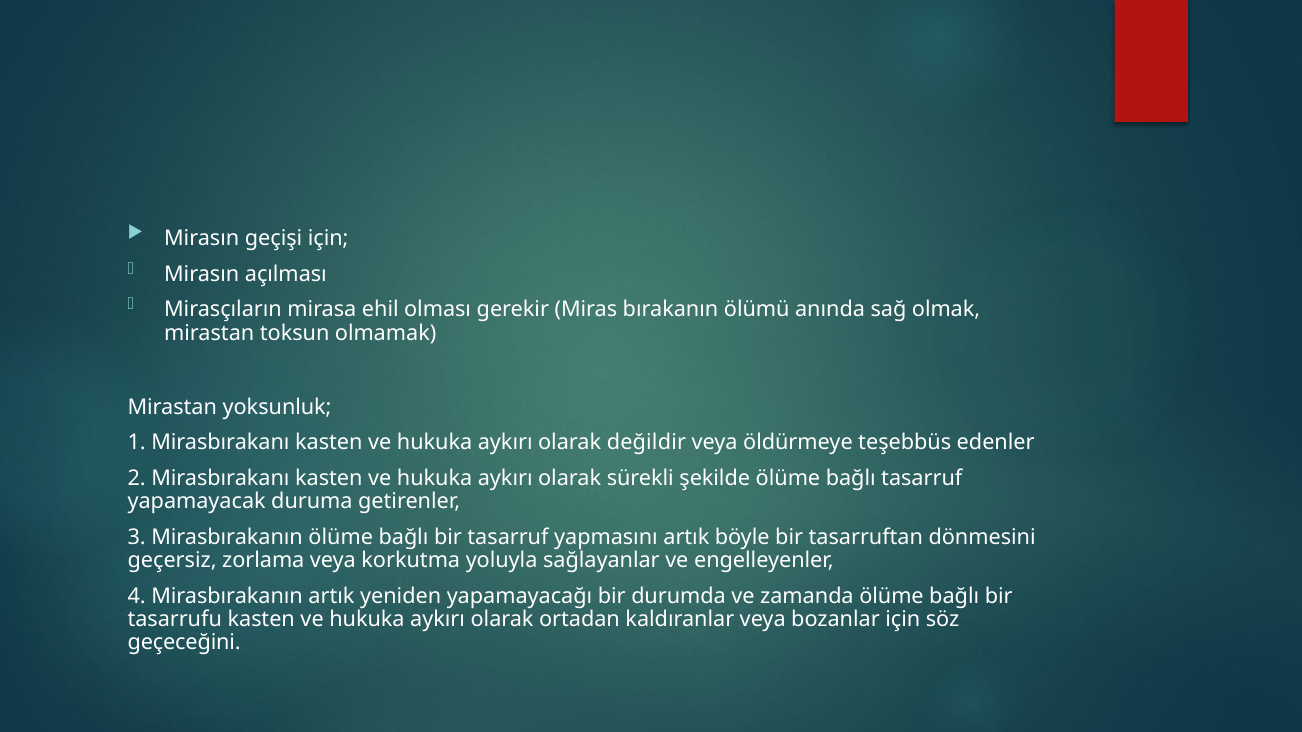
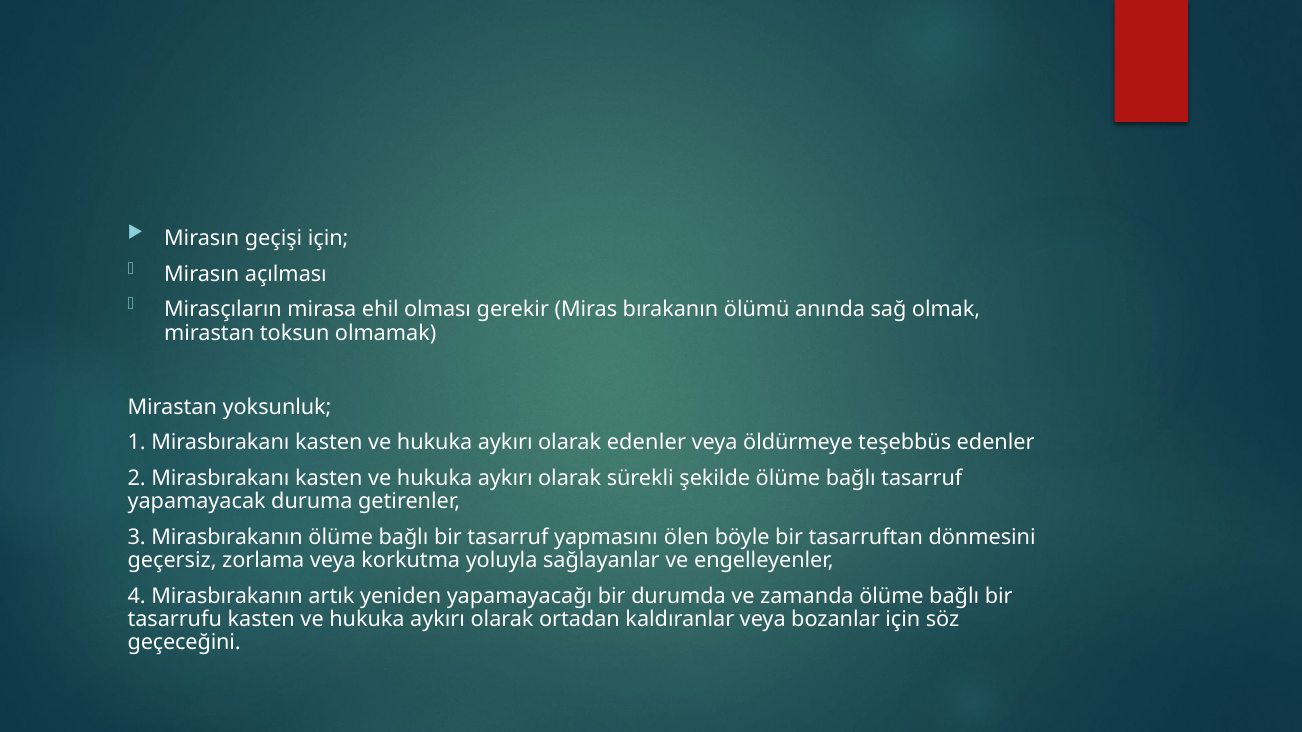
olarak değildir: değildir -> edenler (646, 443)
yapmasını artık: artık -> ölen (686, 537)
